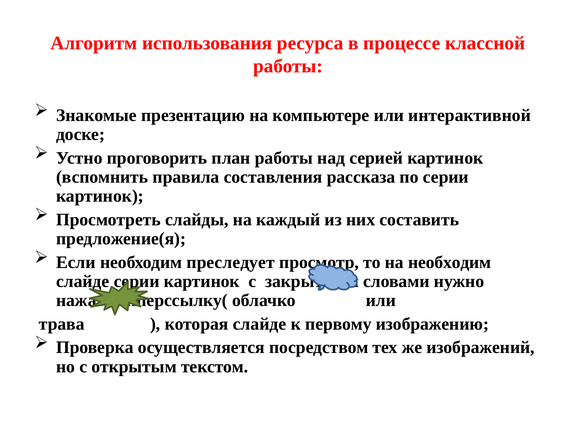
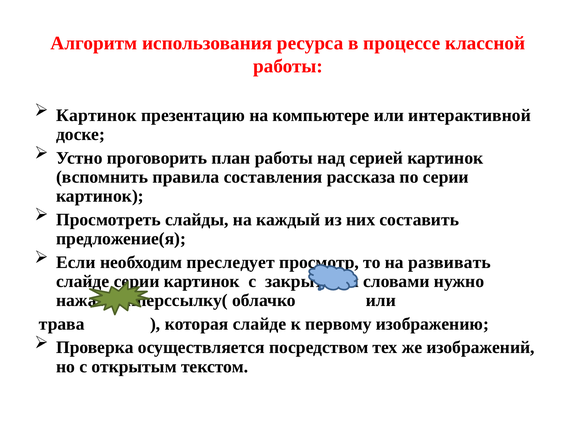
Знакомые: Знакомые -> Картинок (96, 115)
на необходим: необходим -> развивать (450, 262)
